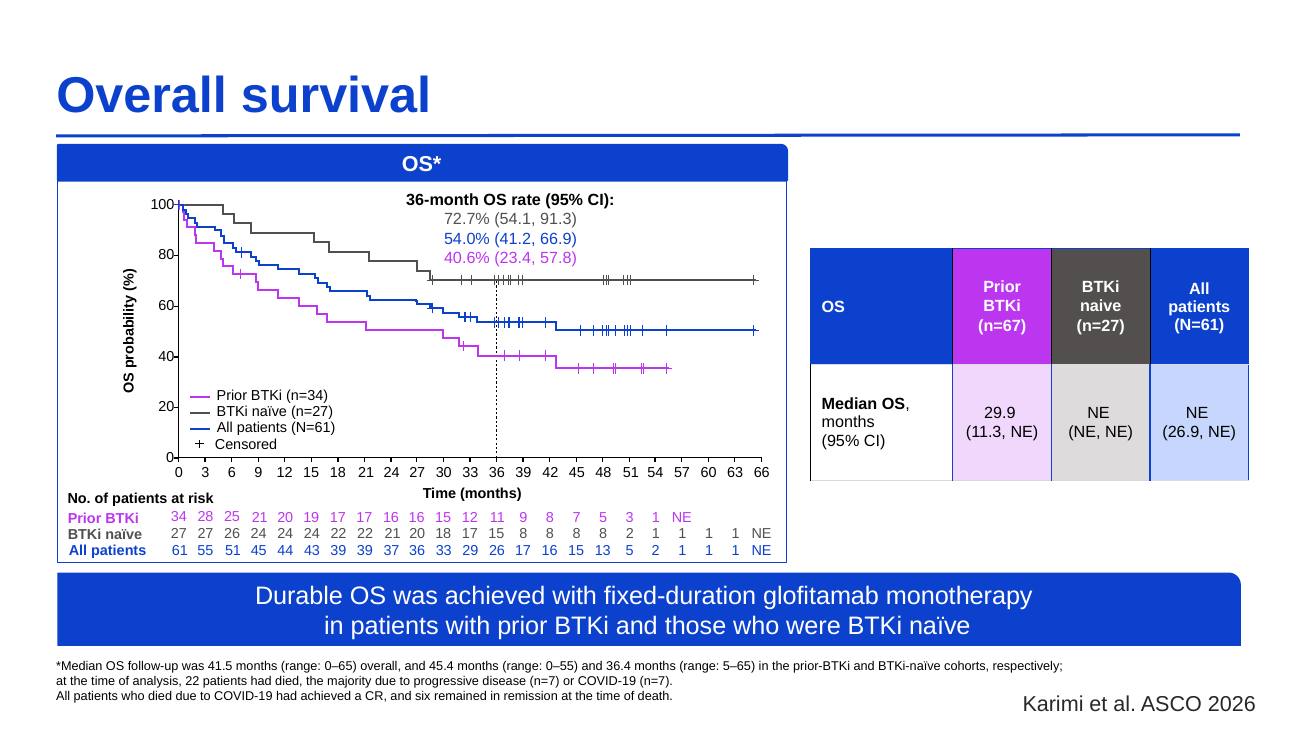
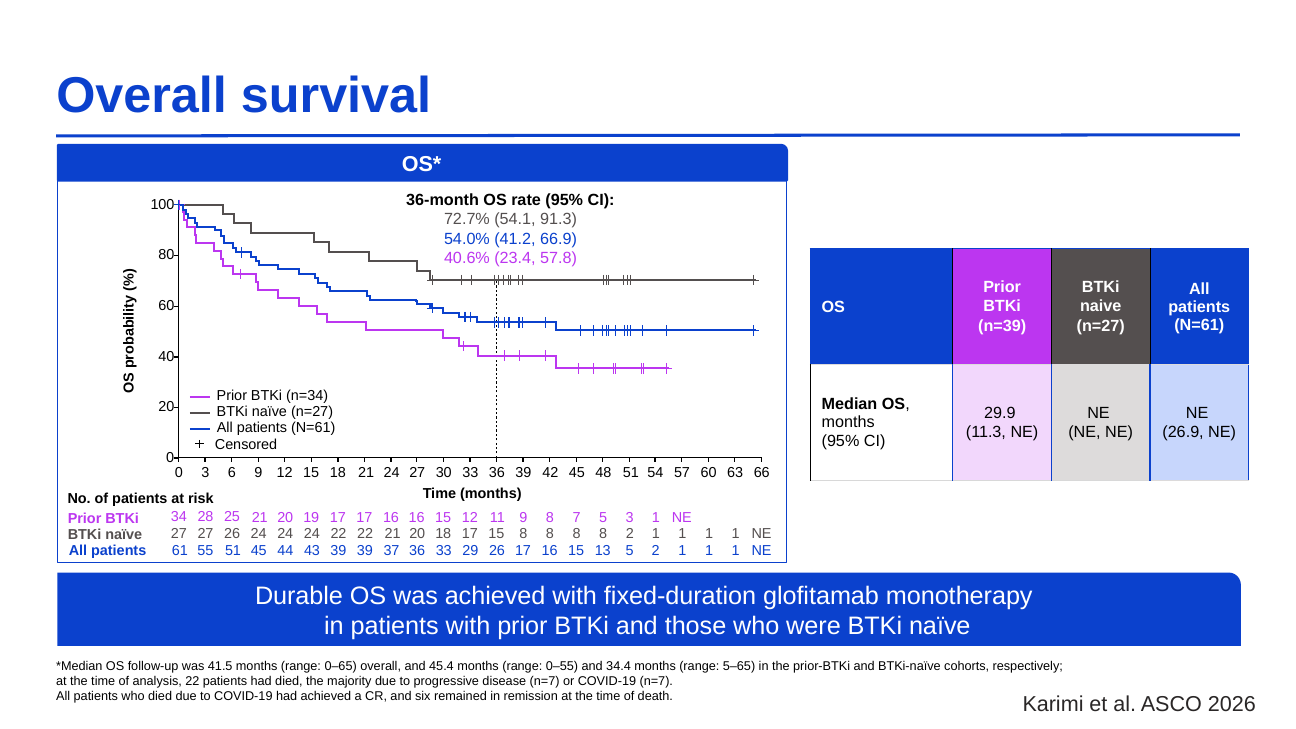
n=67: n=67 -> n=39 (1002, 327)
36.4: 36.4 -> 34.4 (619, 666)
